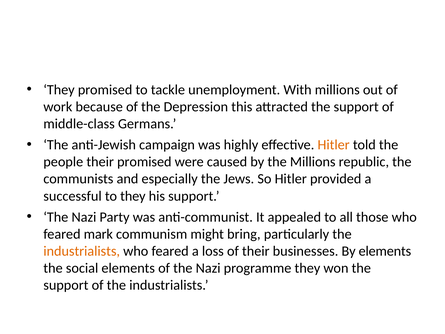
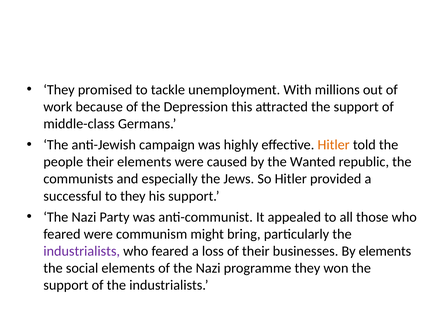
their promised: promised -> elements (144, 162)
the Millions: Millions -> Wanted (313, 162)
feared mark: mark -> were (98, 234)
industrialists colour: orange -> purple (82, 251)
